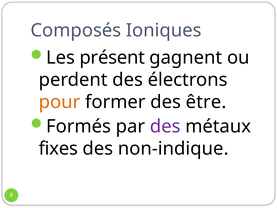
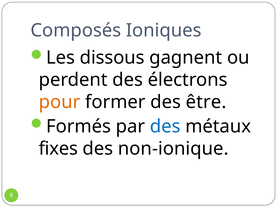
présent: présent -> dissous (112, 58)
des colour: purple -> blue (165, 126)
non-indique: non-indique -> non-ionique (173, 148)
